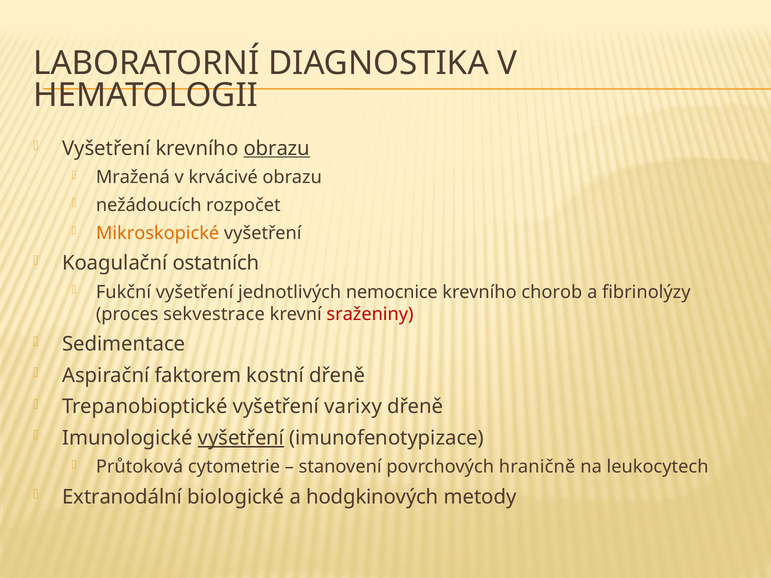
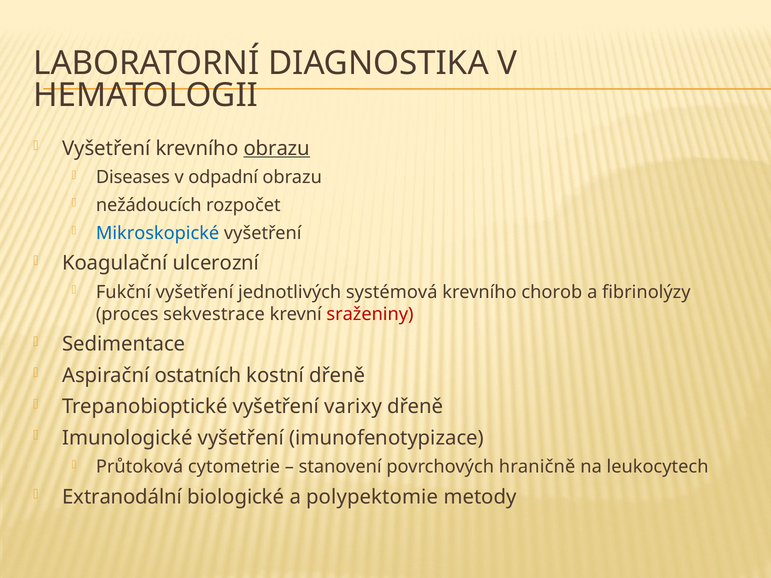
Mražená: Mražená -> Diseases (133, 177)
krvácivé: krvácivé -> odpadní (223, 177)
Mikroskopické colour: orange -> blue (158, 233)
ostatních: ostatních -> ulcerozní (216, 263)
nemocnice: nemocnice -> systémová (392, 292)
faktorem: faktorem -> ostatních (198, 376)
vyšetření underline: present -> none (241, 438)
hodgkinových: hodgkinových -> polypektomie (372, 497)
